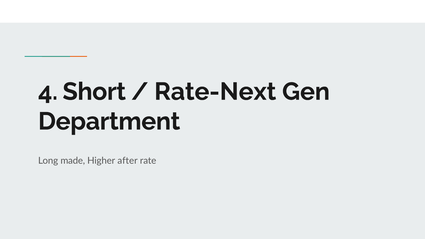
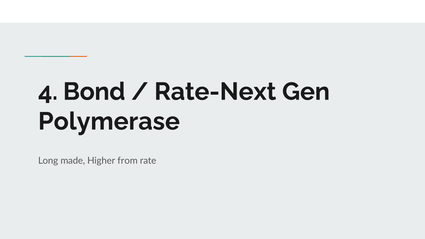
Short: Short -> Bond (94, 92)
Department: Department -> Polymerase (109, 121)
after: after -> from (128, 161)
